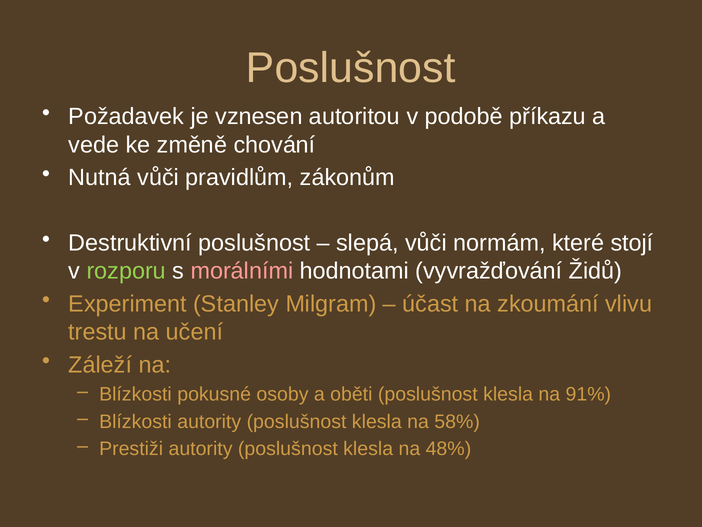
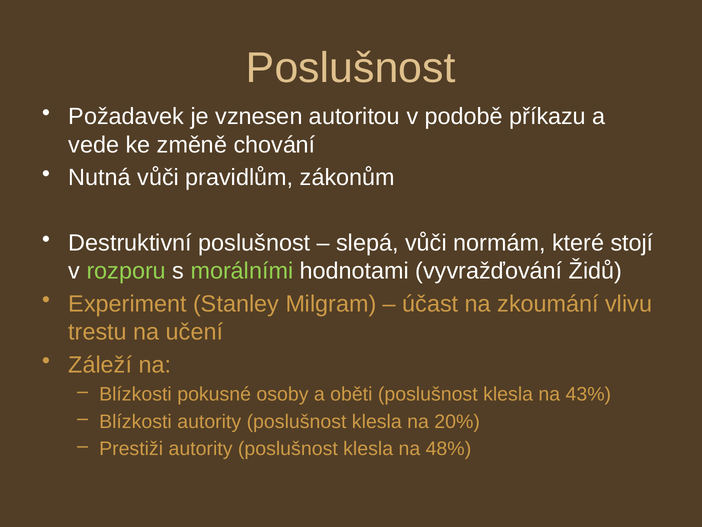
morálními colour: pink -> light green (242, 271)
91%: 91% -> 43% (588, 394)
58%: 58% -> 20% (457, 421)
